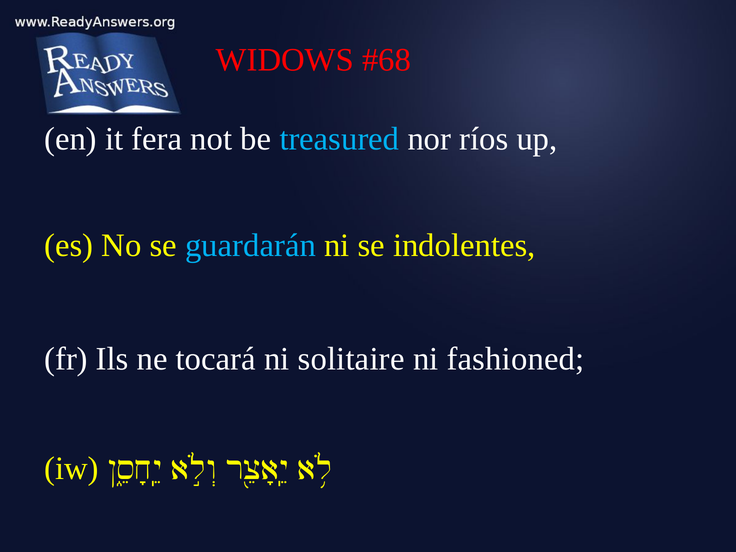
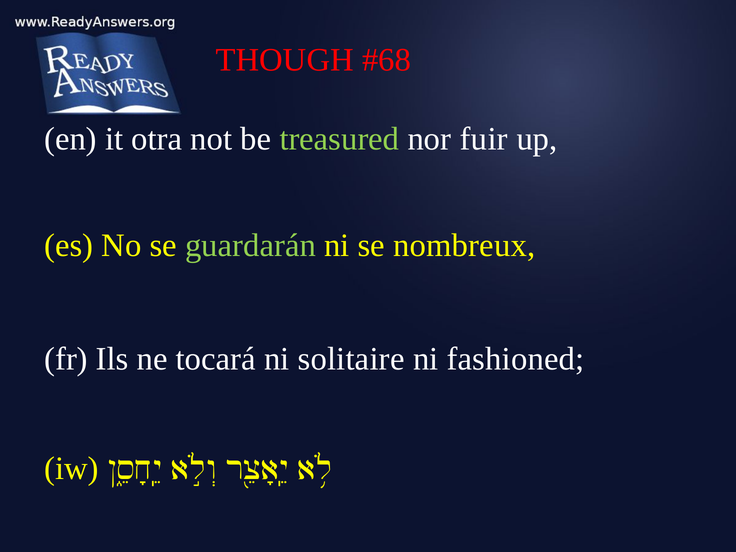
WIDOWS: WIDOWS -> THOUGH (285, 60)
fera: fera -> otra (157, 139)
treasured colour: light blue -> light green (339, 139)
ríos: ríos -> fuir (484, 139)
guardarán colour: light blue -> light green (250, 246)
indolentes: indolentes -> nombreux (464, 246)
